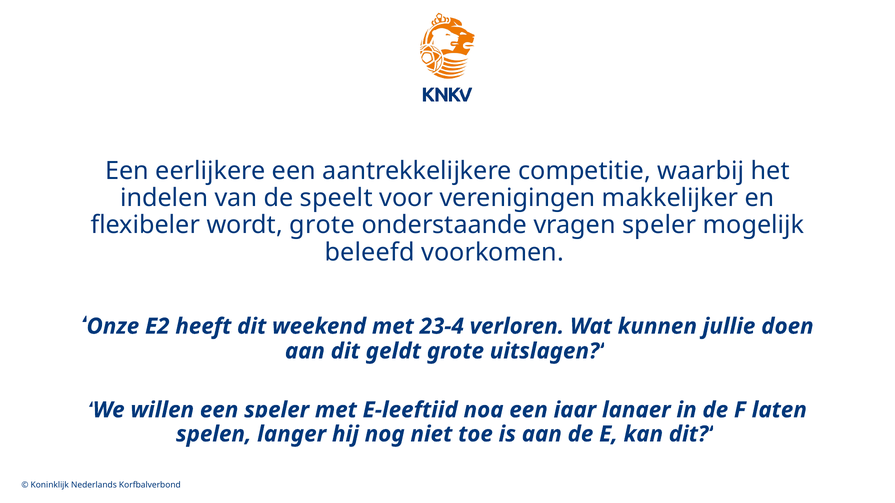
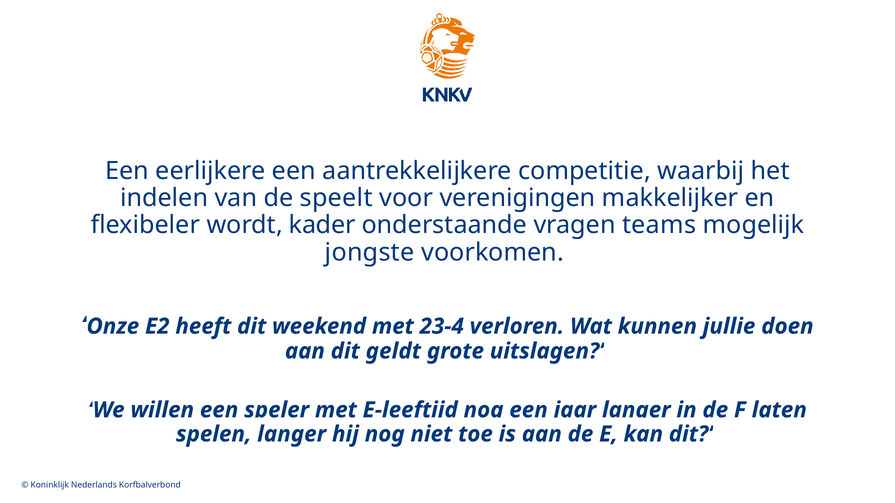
wordt grote: grote -> kader (322, 225)
vragen speler: speler -> teams (659, 225)
beleefd: beleefd -> jongste (370, 253)
